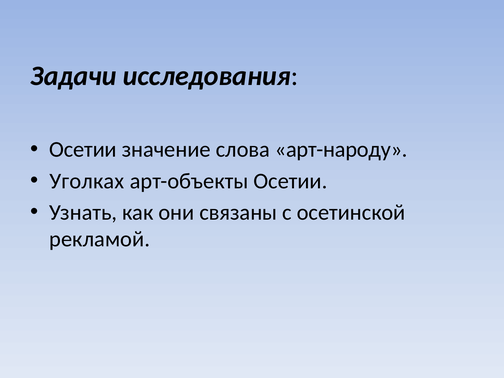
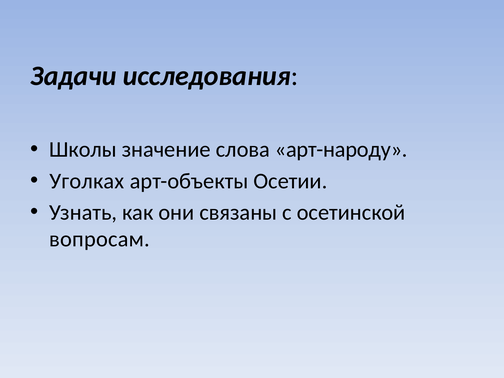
Осетии: Осетии -> Школы (83, 150)
рекламой: рекламой -> вопросам (100, 239)
